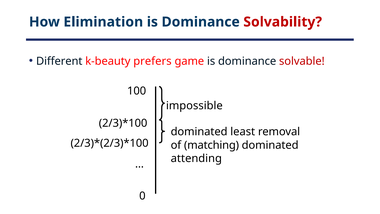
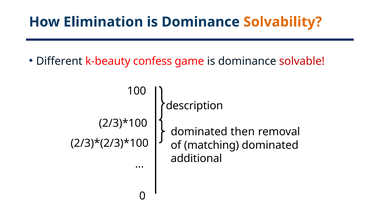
Solvability colour: red -> orange (283, 22)
prefers: prefers -> confess (153, 61)
impossible: impossible -> description (194, 105)
least: least -> then (243, 132)
attending: attending -> additional (196, 158)
